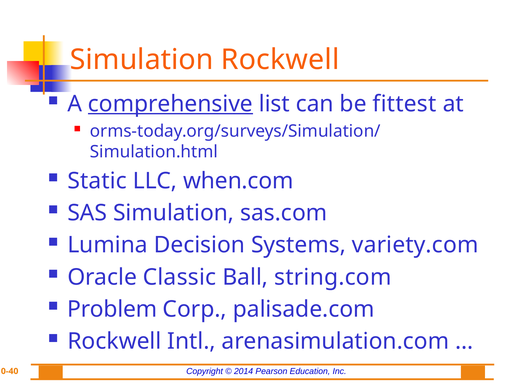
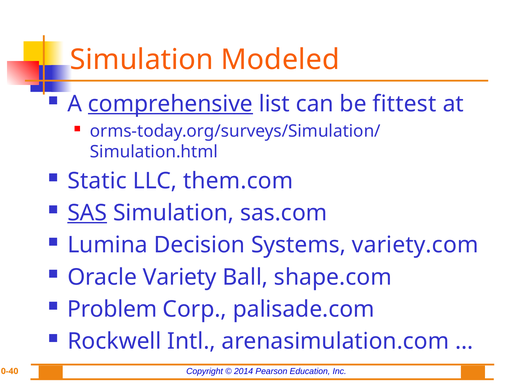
Simulation Rockwell: Rockwell -> Modeled (280, 59)
when.com: when.com -> them.com (238, 180)
SAS underline: none -> present (87, 212)
Classic: Classic -> Variety (180, 277)
string.com: string.com -> shape.com (333, 277)
